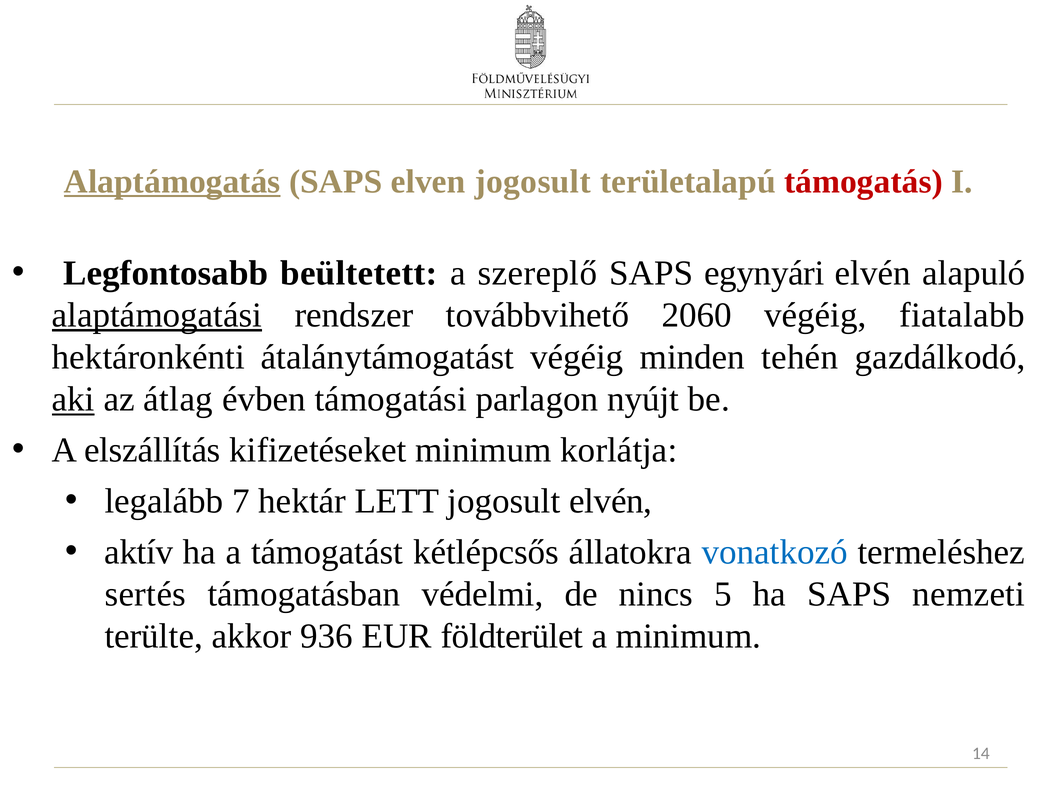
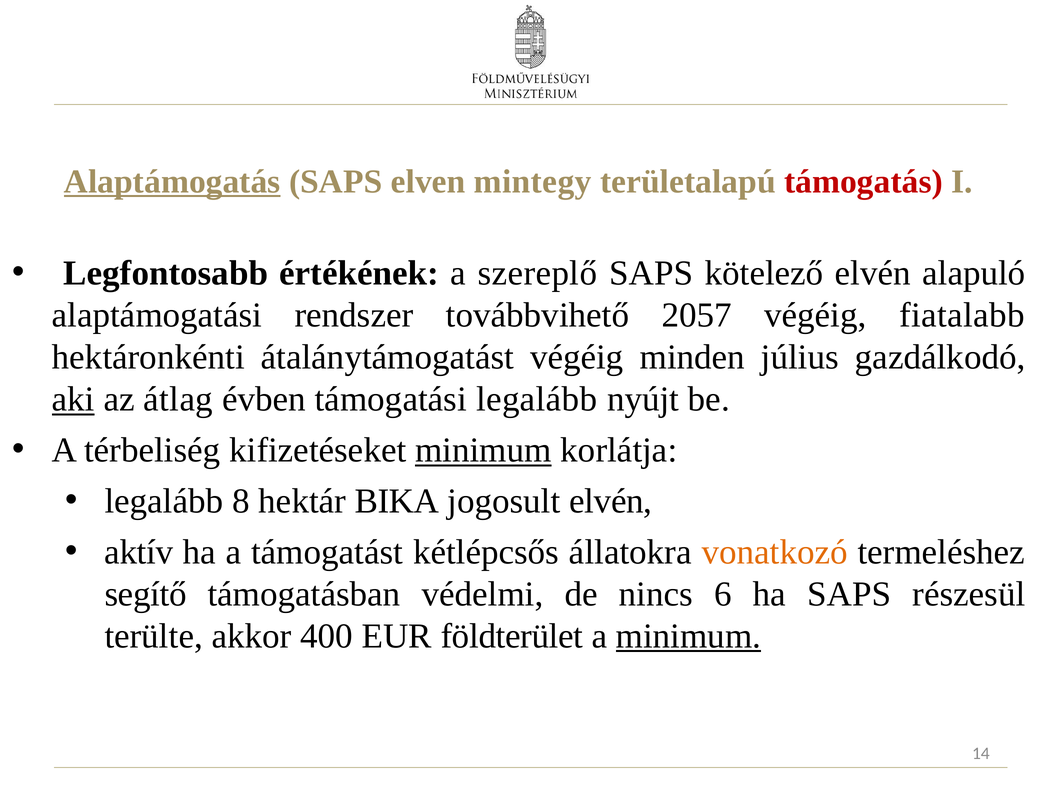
elven jogosult: jogosult -> mintegy (533, 182)
beültetett: beültetett -> értékének (359, 273)
egynyári: egynyári -> kötelező (764, 273)
alaptámogatási underline: present -> none (157, 316)
2060: 2060 -> 2057 (697, 316)
tehén: tehén -> július (800, 358)
támogatási parlagon: parlagon -> legalább (537, 400)
elszállítás: elszállítás -> térbeliség (152, 451)
minimum underline: none -> present (483, 451)
7: 7 -> 8 (241, 502)
LETT: LETT -> BIKA (397, 502)
vonatkozó colour: blue -> orange (775, 552)
sertés: sertés -> segítő (146, 595)
5: 5 -> 6 (723, 595)
nemzeti: nemzeti -> részesül (969, 595)
936: 936 -> 400 (327, 637)
minimum underline: none -> present (688, 637)
